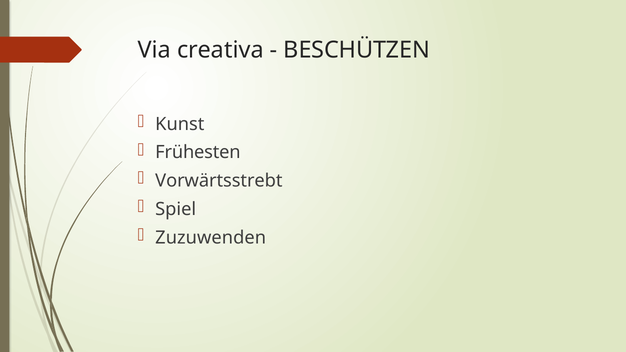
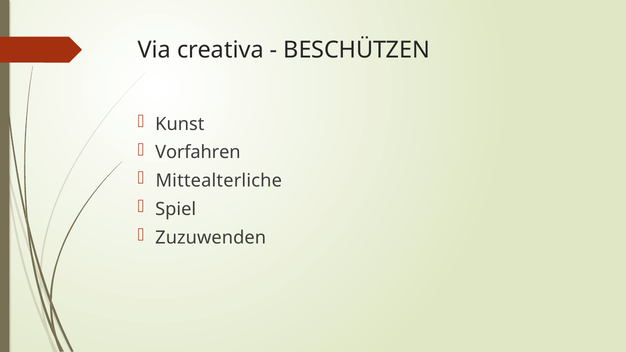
Frühesten: Frühesten -> Vorfahren (198, 152)
Vorwärtsstrebt: Vorwärtsstrebt -> Mittealterliche (219, 181)
